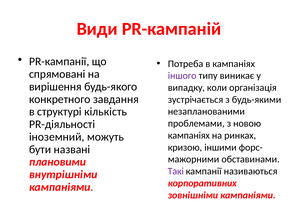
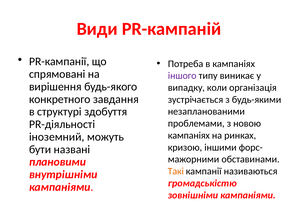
кількість: кількість -> здобуття (106, 111)
Такі colour: purple -> orange (176, 171)
корпоративних: корпоративних -> громадськістю (202, 183)
